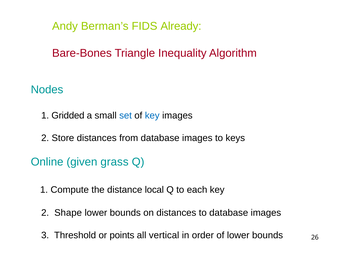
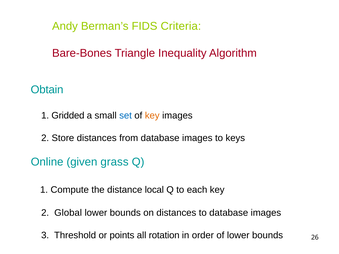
Already: Already -> Criteria (181, 26)
Nodes: Nodes -> Obtain (47, 90)
key colour: blue -> orange (152, 116)
Shape: Shape -> Global (68, 213)
vertical: vertical -> rotation (164, 235)
